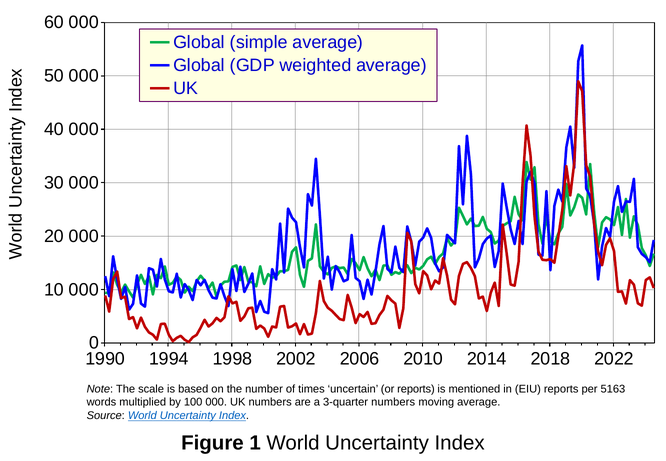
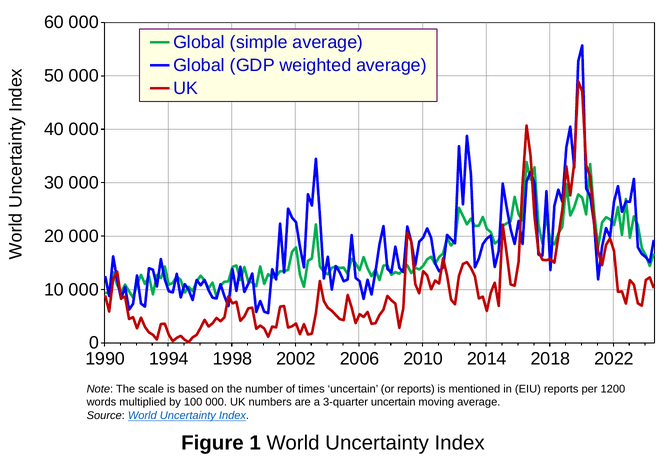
5163: 5163 -> 1200 (613, 389)
3-quarter numbers: numbers -> uncertain (393, 402)
